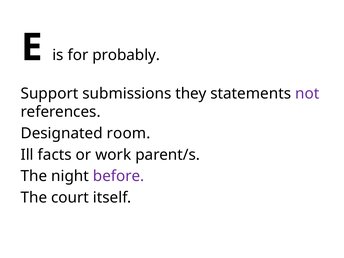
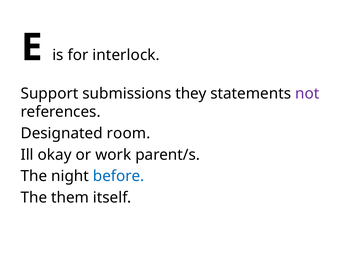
probably: probably -> interlock (126, 55)
facts: facts -> okay (55, 155)
before colour: purple -> blue (119, 176)
court: court -> them (70, 198)
